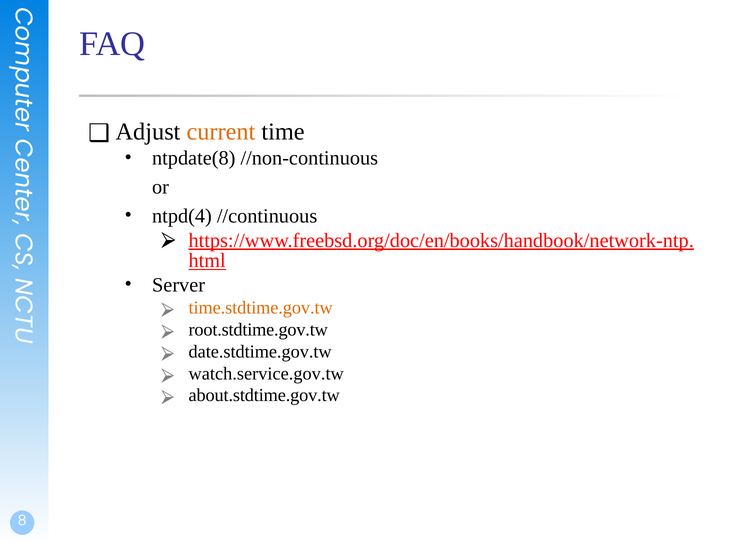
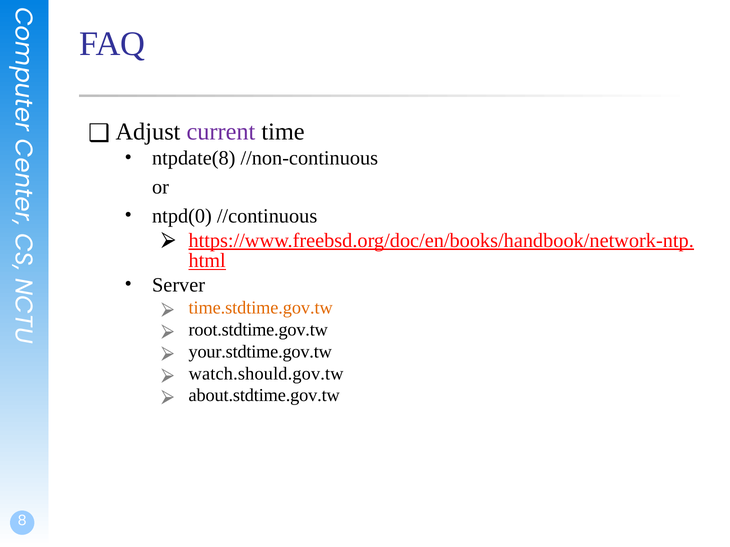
current colour: orange -> purple (221, 132)
ntpd(4: ntpd(4 -> ntpd(0 (182, 216)
date.stdtime.gov.tw: date.stdtime.gov.tw -> your.stdtime.gov.tw (260, 352)
watch.service.gov.tw: watch.service.gov.tw -> watch.should.gov.tw (266, 374)
